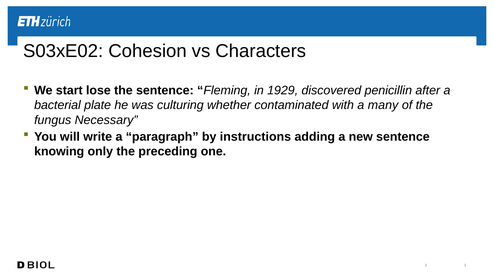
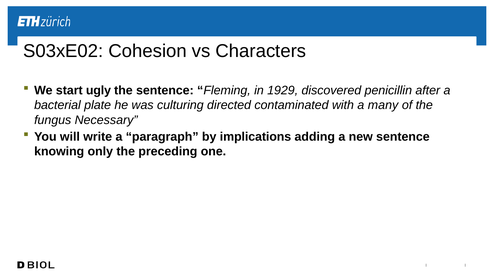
lose: lose -> ugly (98, 90)
whether: whether -> directed (229, 105)
instructions: instructions -> implications (255, 137)
